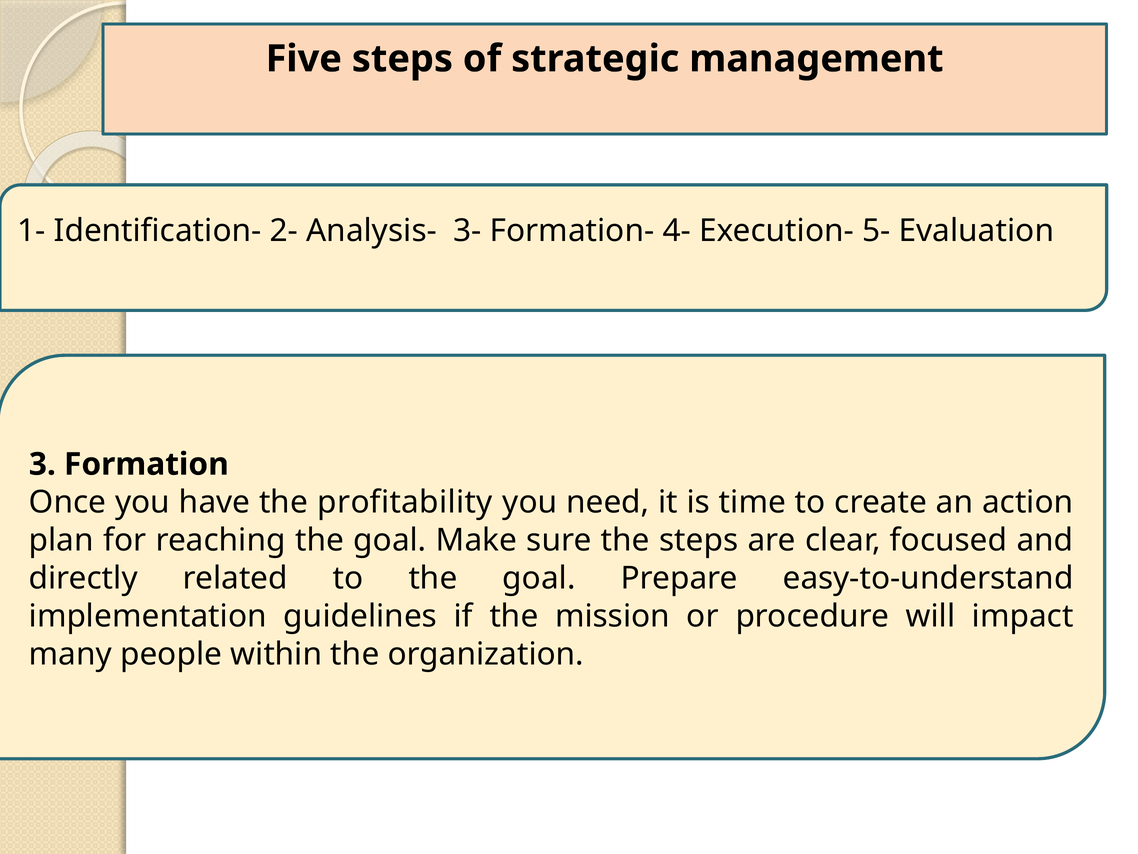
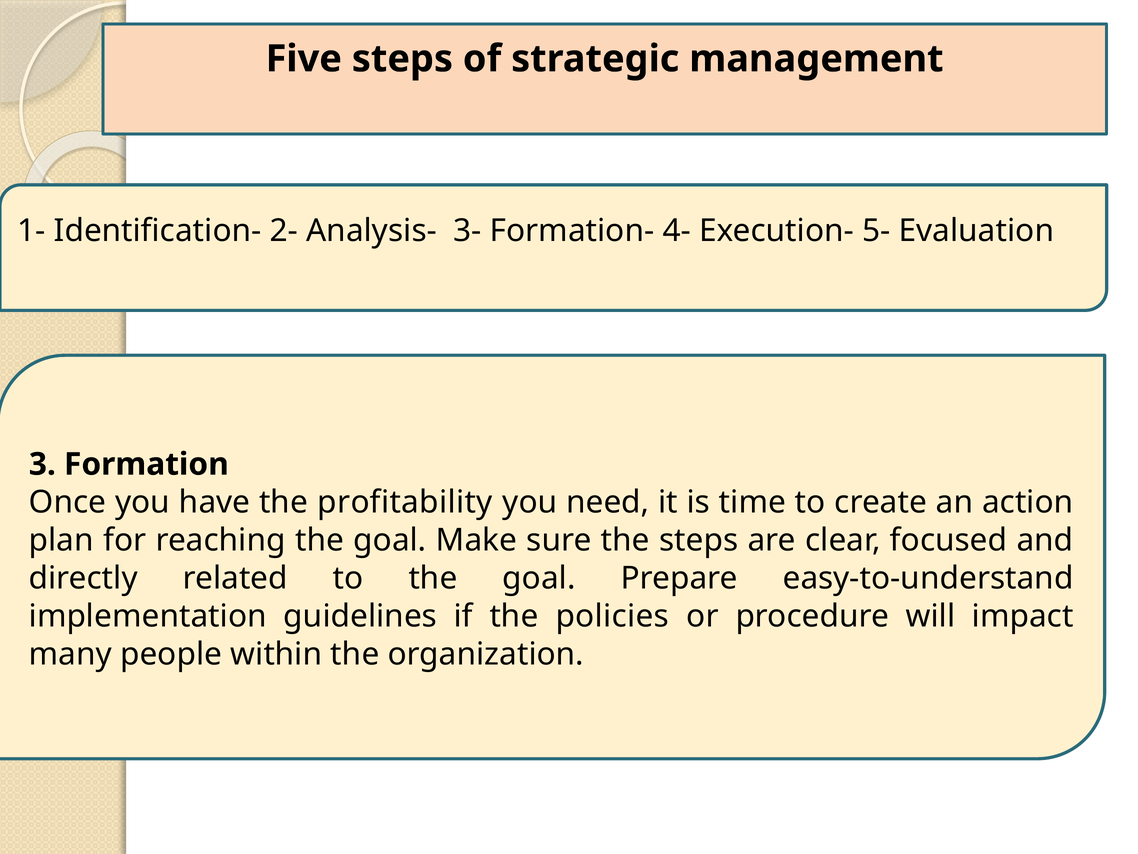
mission: mission -> policies (612, 616)
